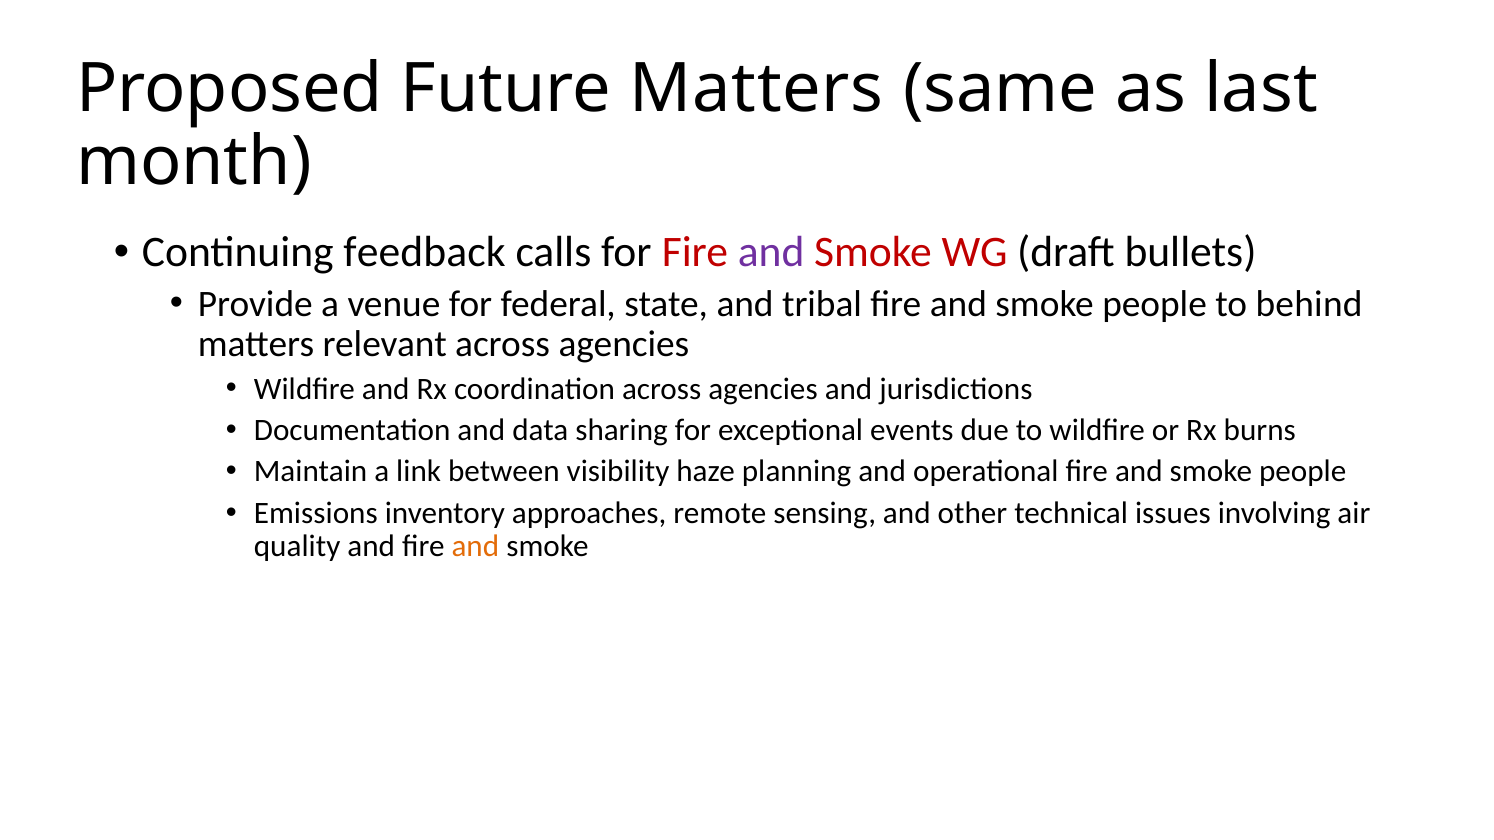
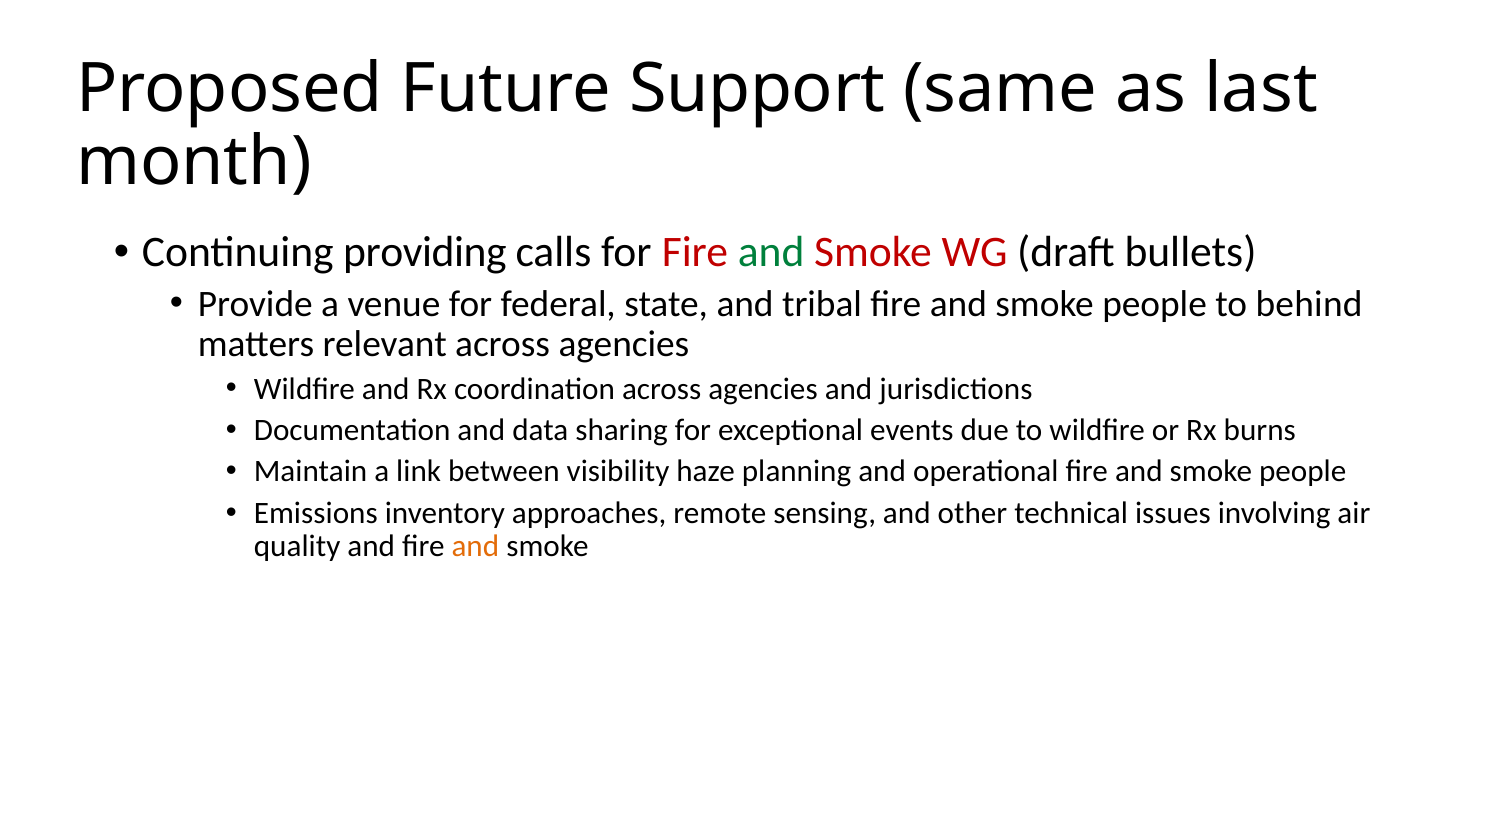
Future Matters: Matters -> Support (757, 89)
feedback: feedback -> providing (425, 253)
and colour: purple -> green (771, 253)
